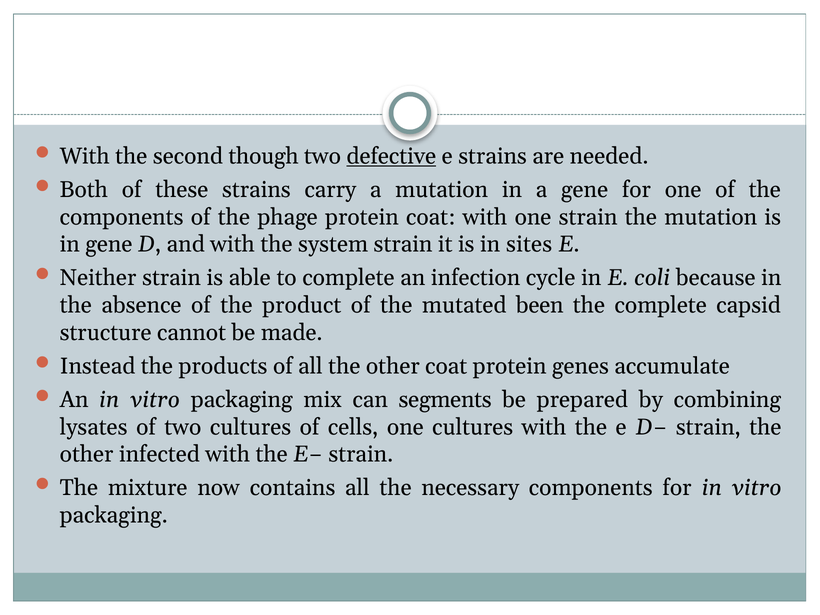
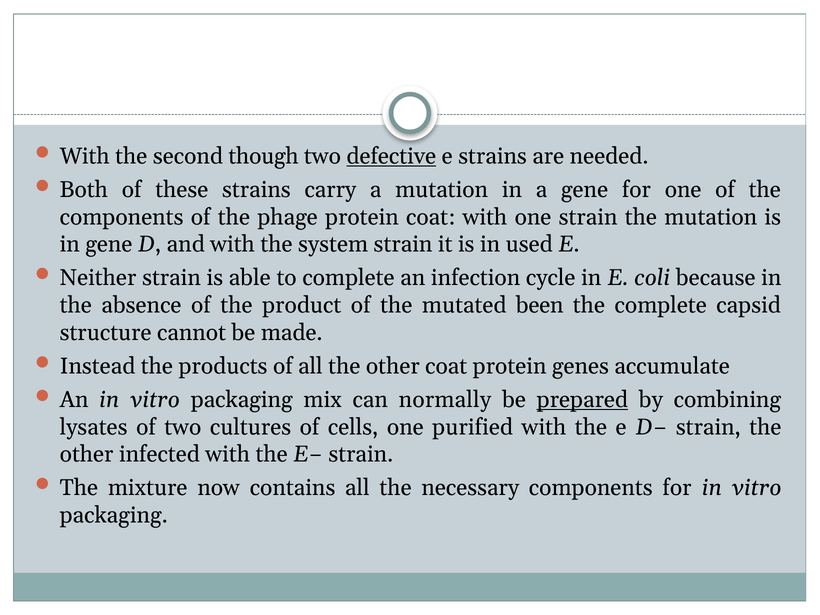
sites: sites -> used (529, 244)
segments: segments -> normally (445, 400)
prepared underline: none -> present (582, 400)
one cultures: cultures -> purified (473, 427)
